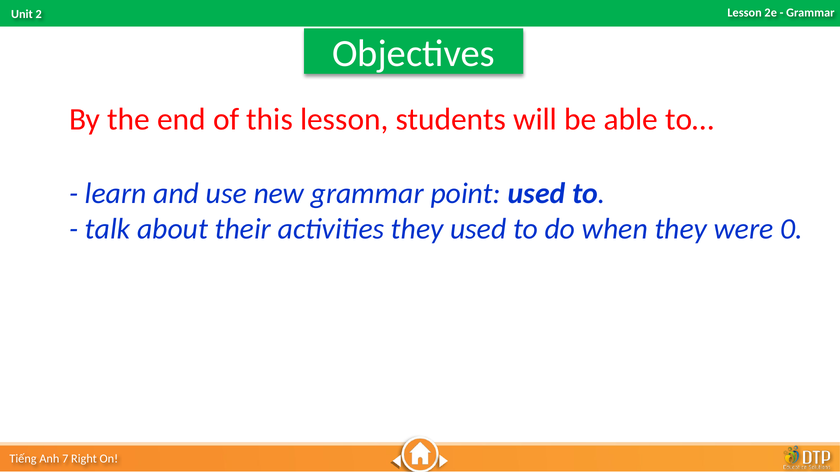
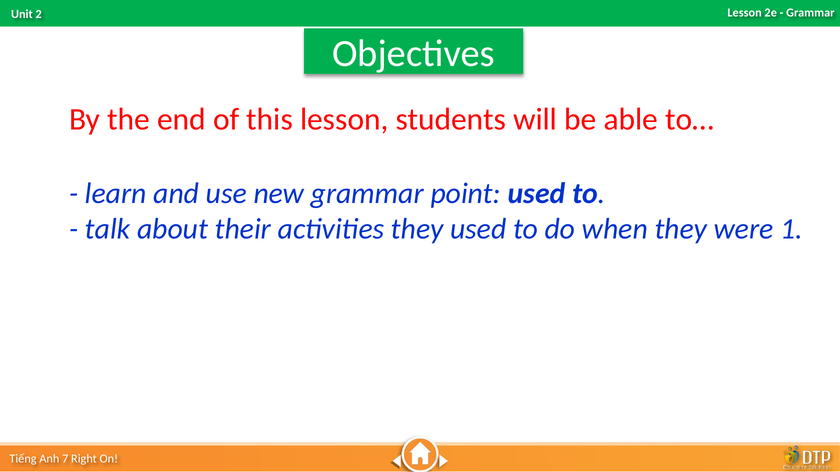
0: 0 -> 1 (791, 229)
